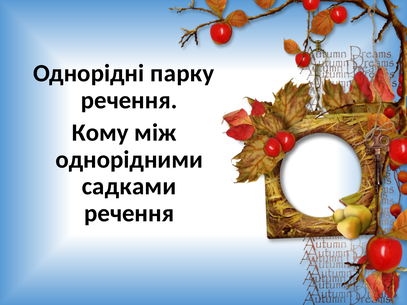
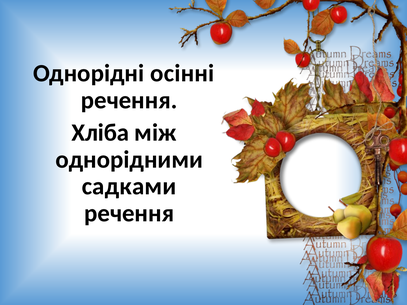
парку: парку -> осінні (182, 73)
Кому: Кому -> Хліба (100, 133)
